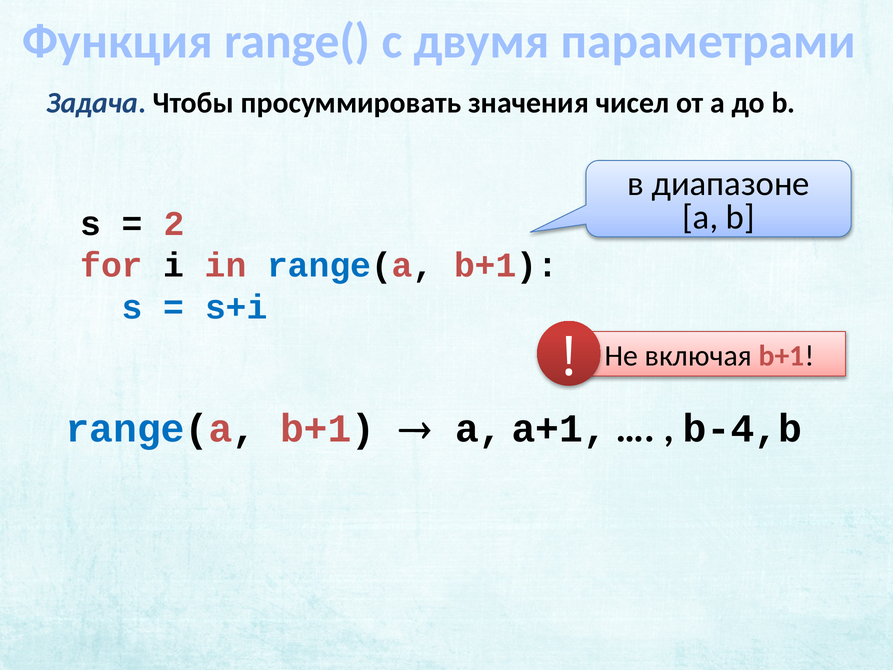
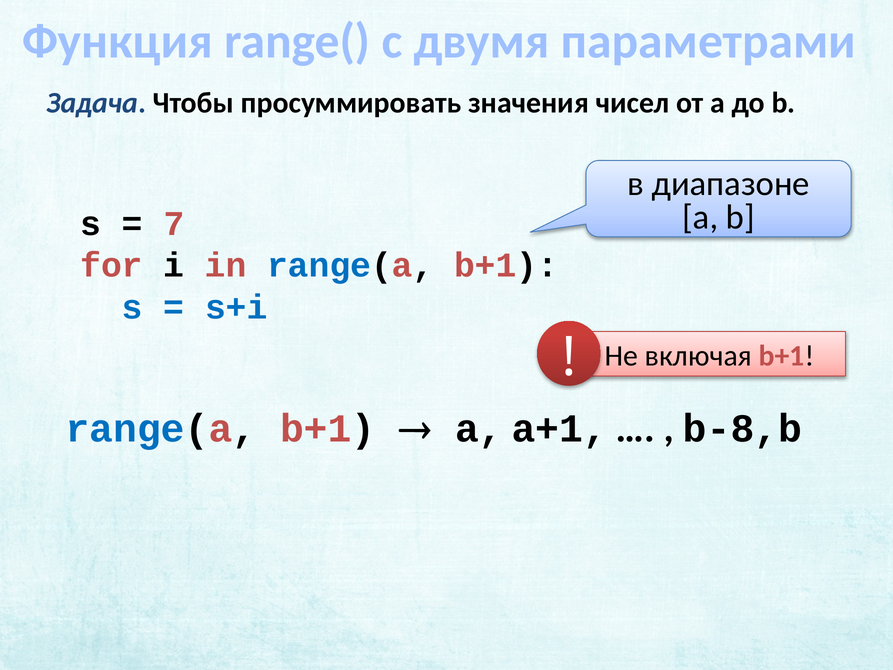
2: 2 -> 7 (174, 224)
b-4,b: b-4,b -> b-8,b (742, 429)
